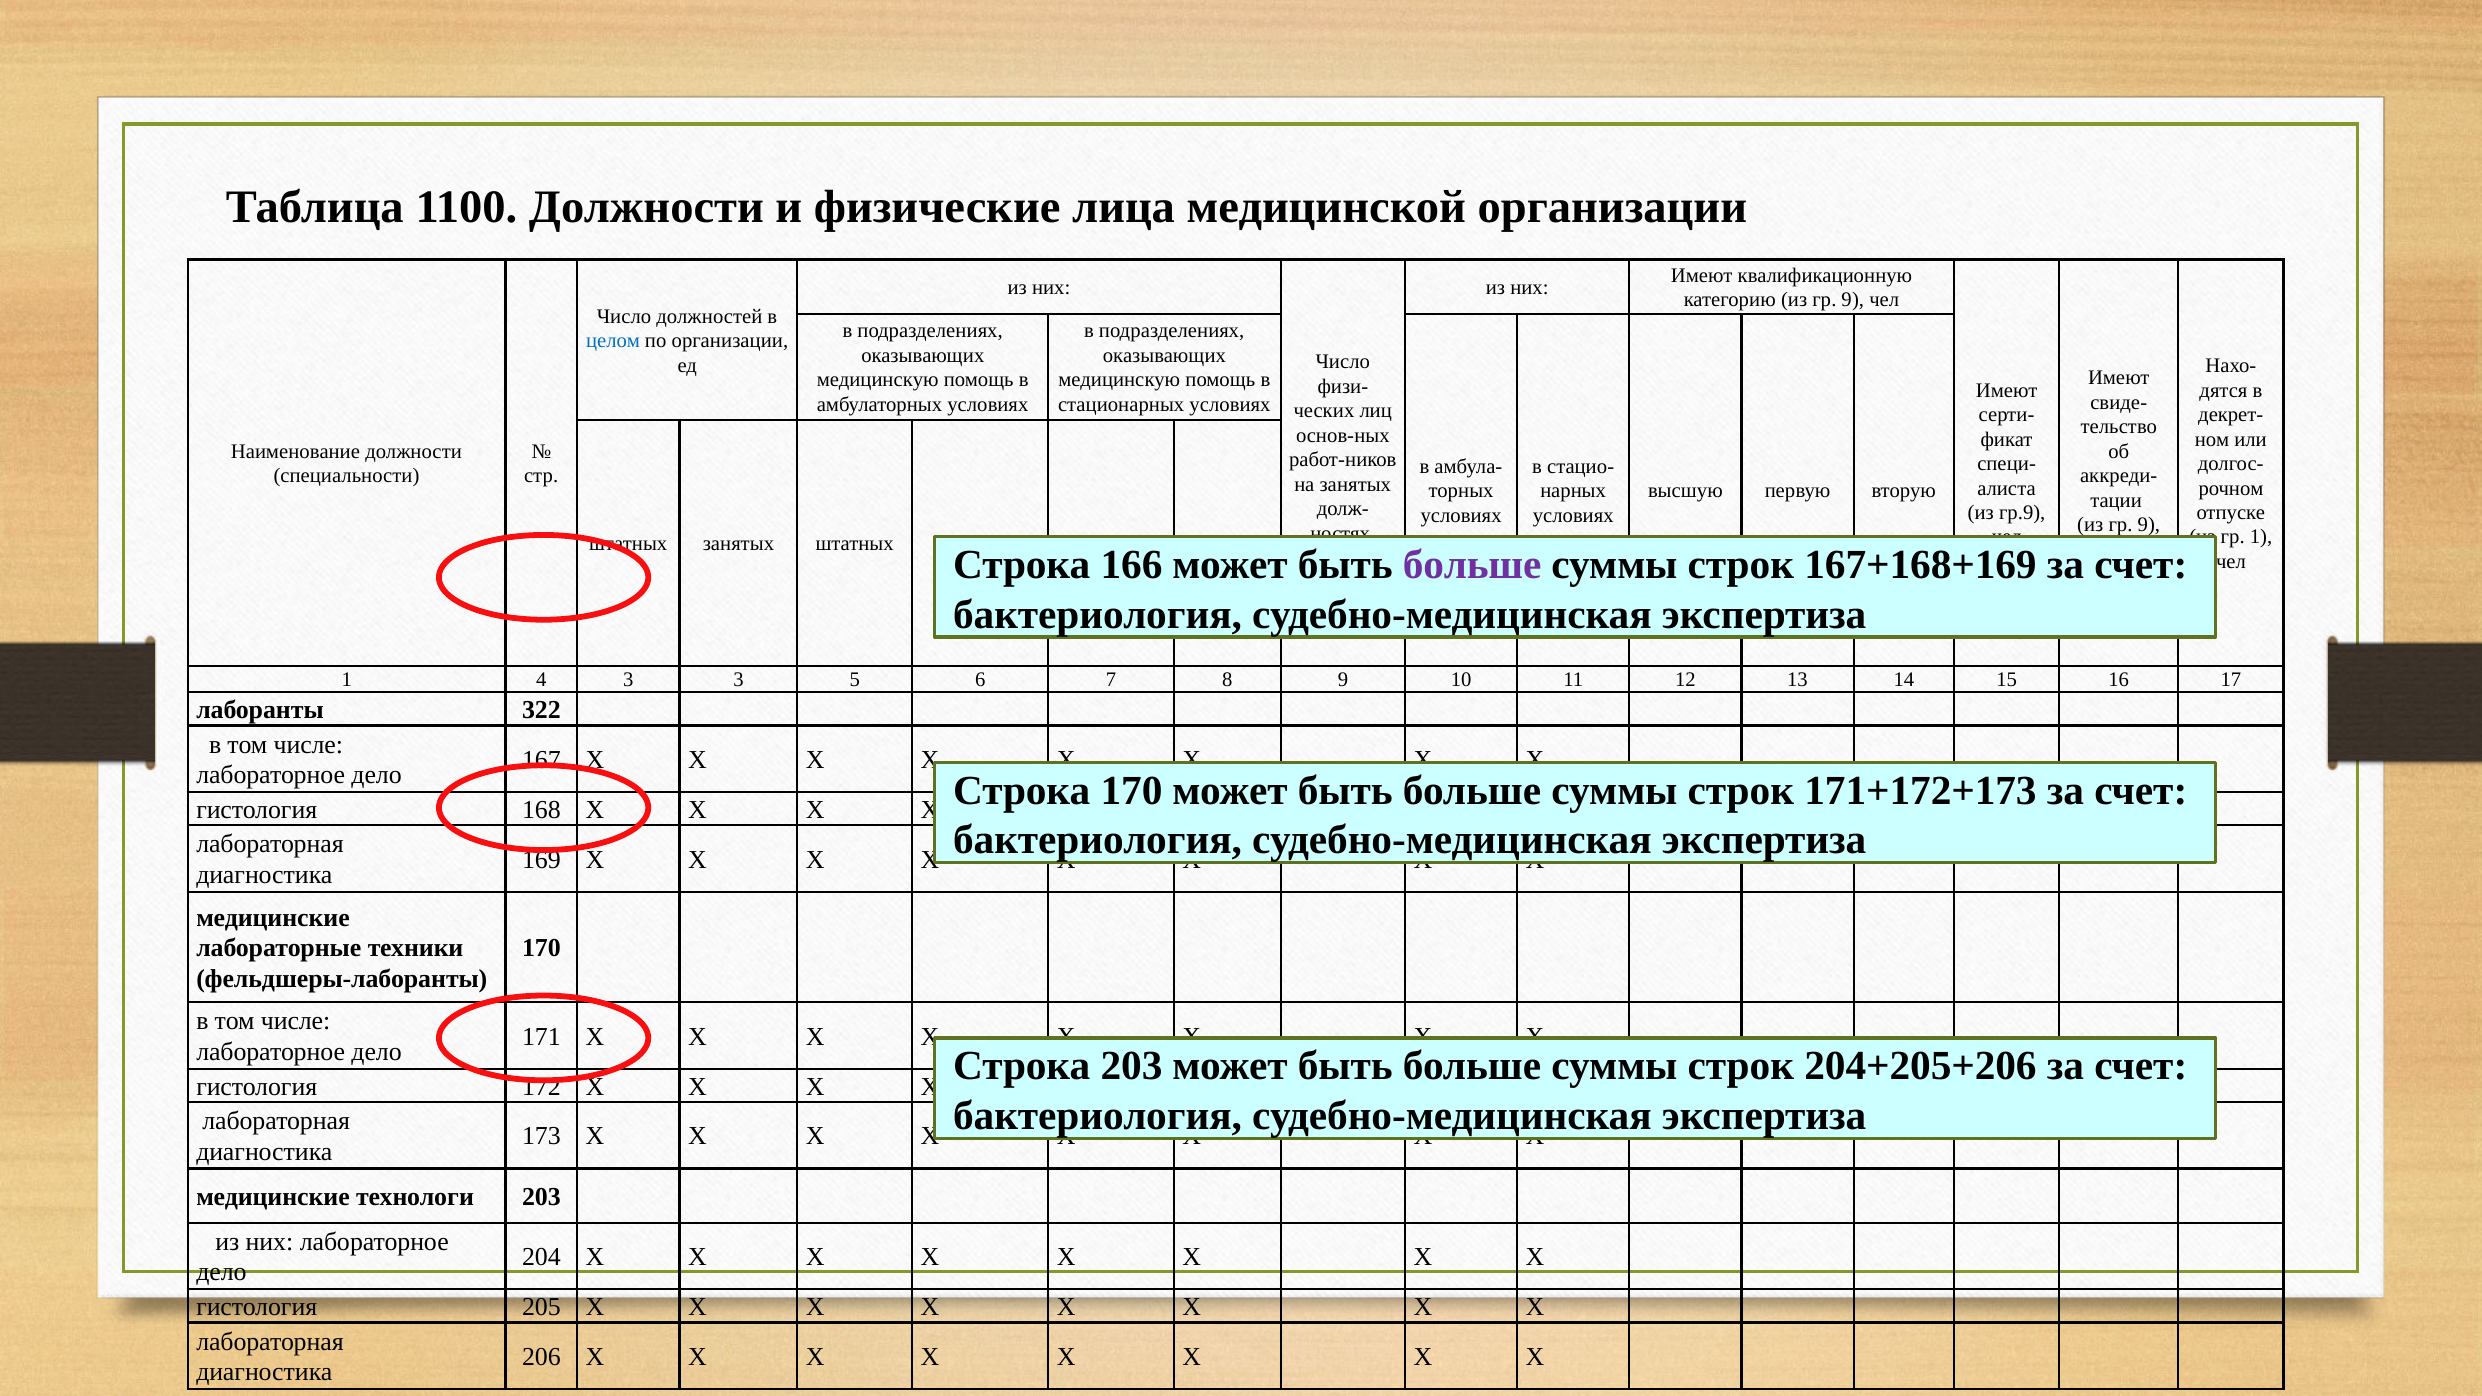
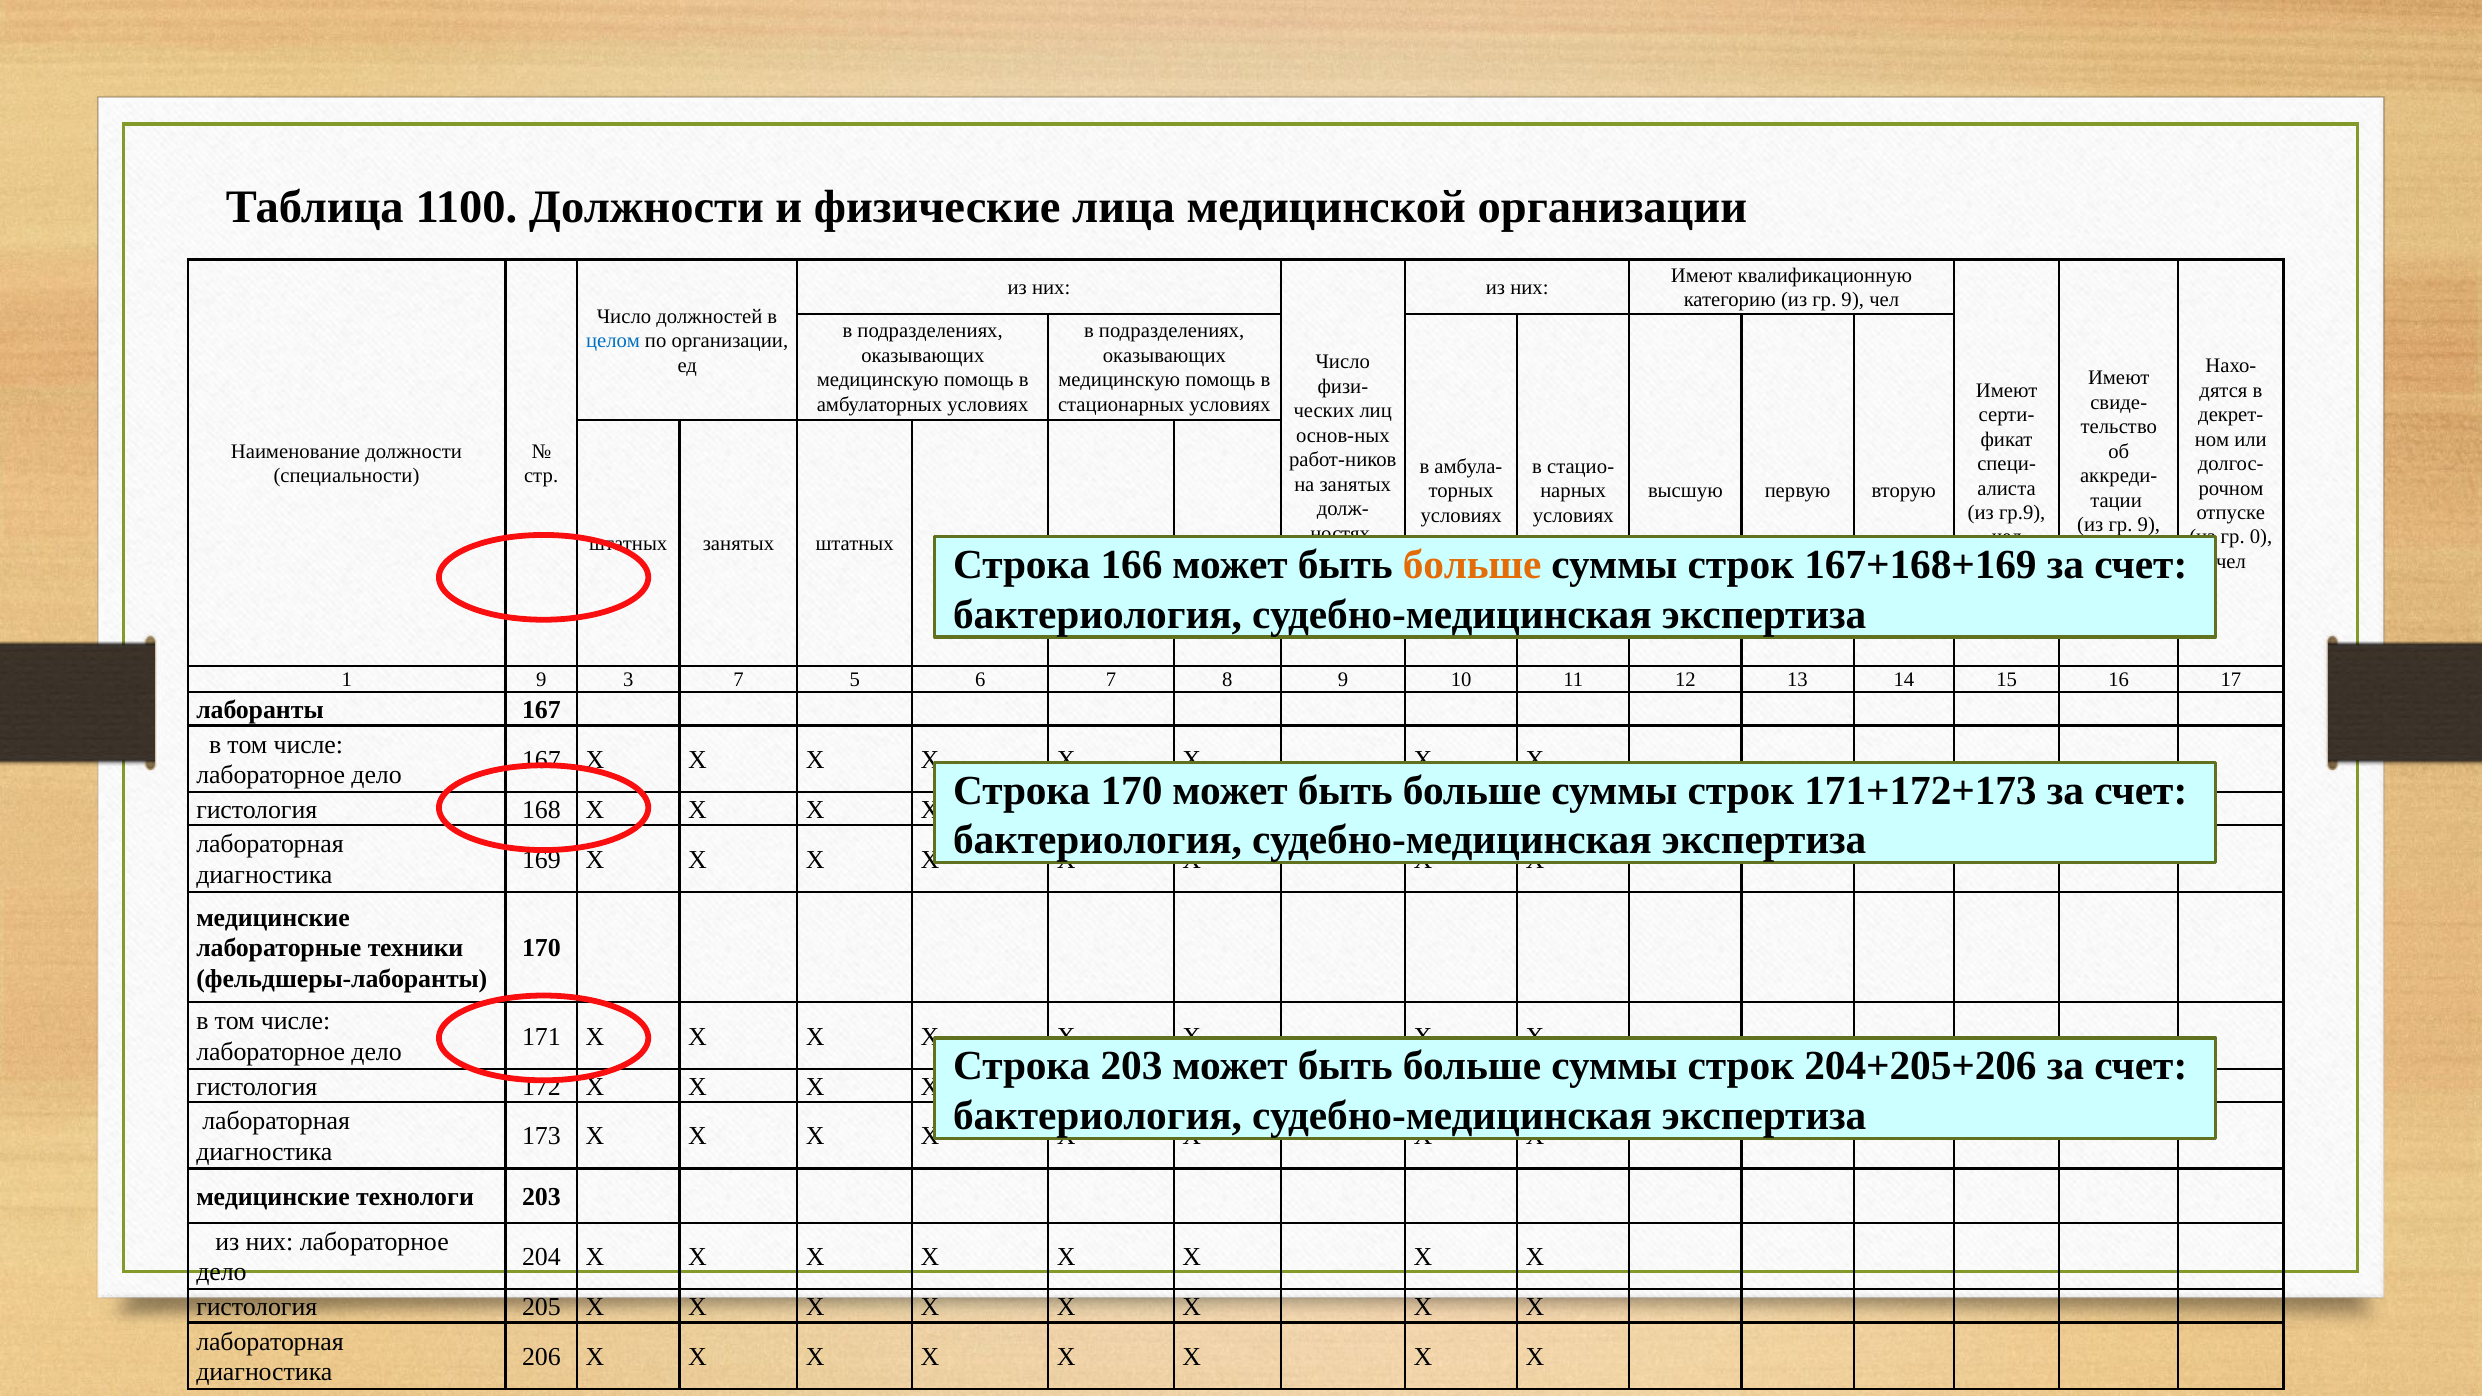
гр 1: 1 -> 0 (2261, 537)
больше colour: purple -> orange (1472, 565)
1 4: 4 -> 9 (541, 680)
3 3: 3 -> 7 (739, 680)
лаборанты 322: 322 -> 167 (541, 710)
